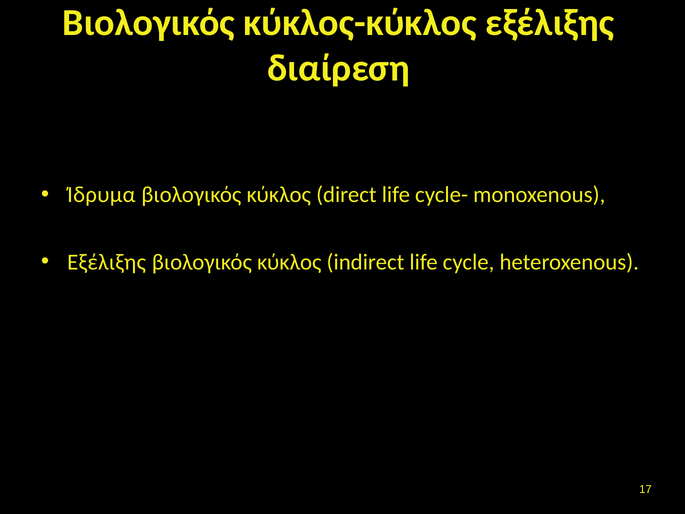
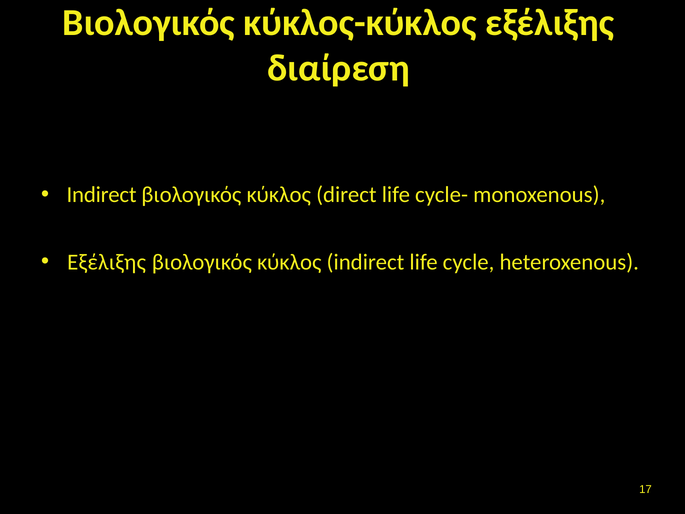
Ίδρυμα: Ίδρυμα -> Indirect (102, 195)
